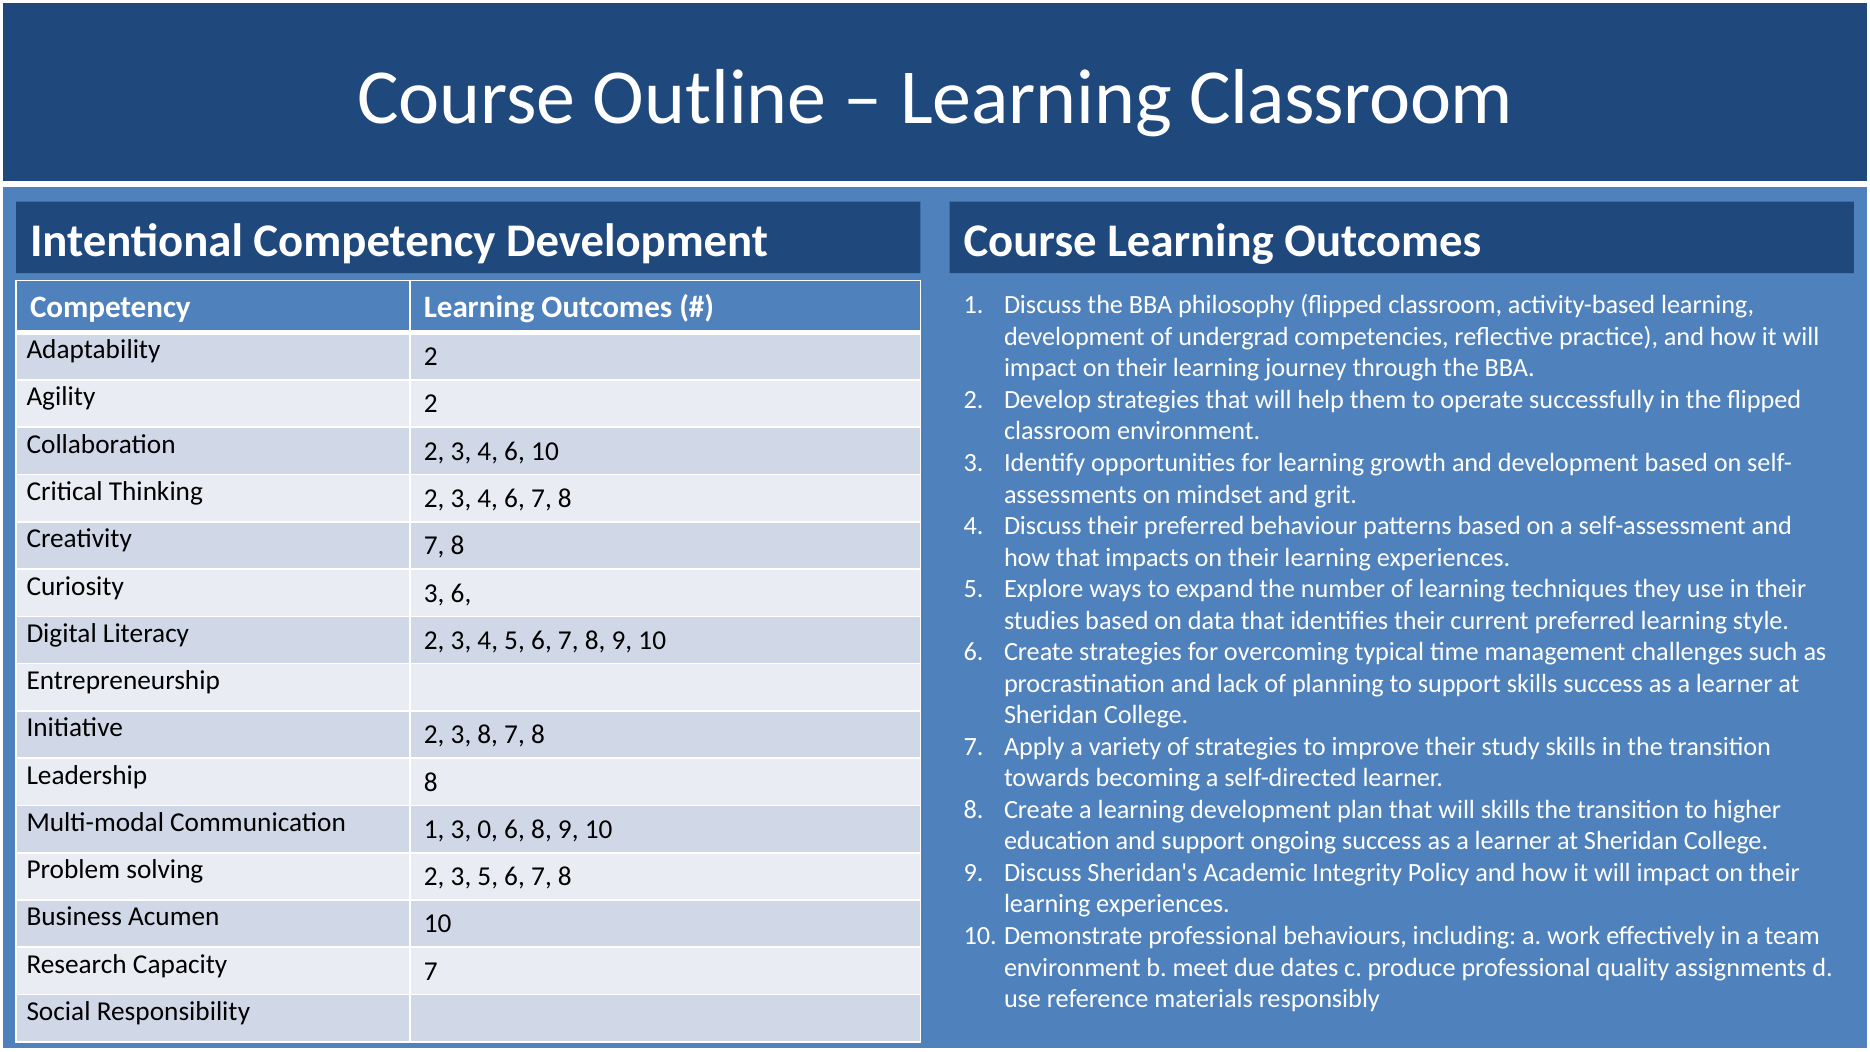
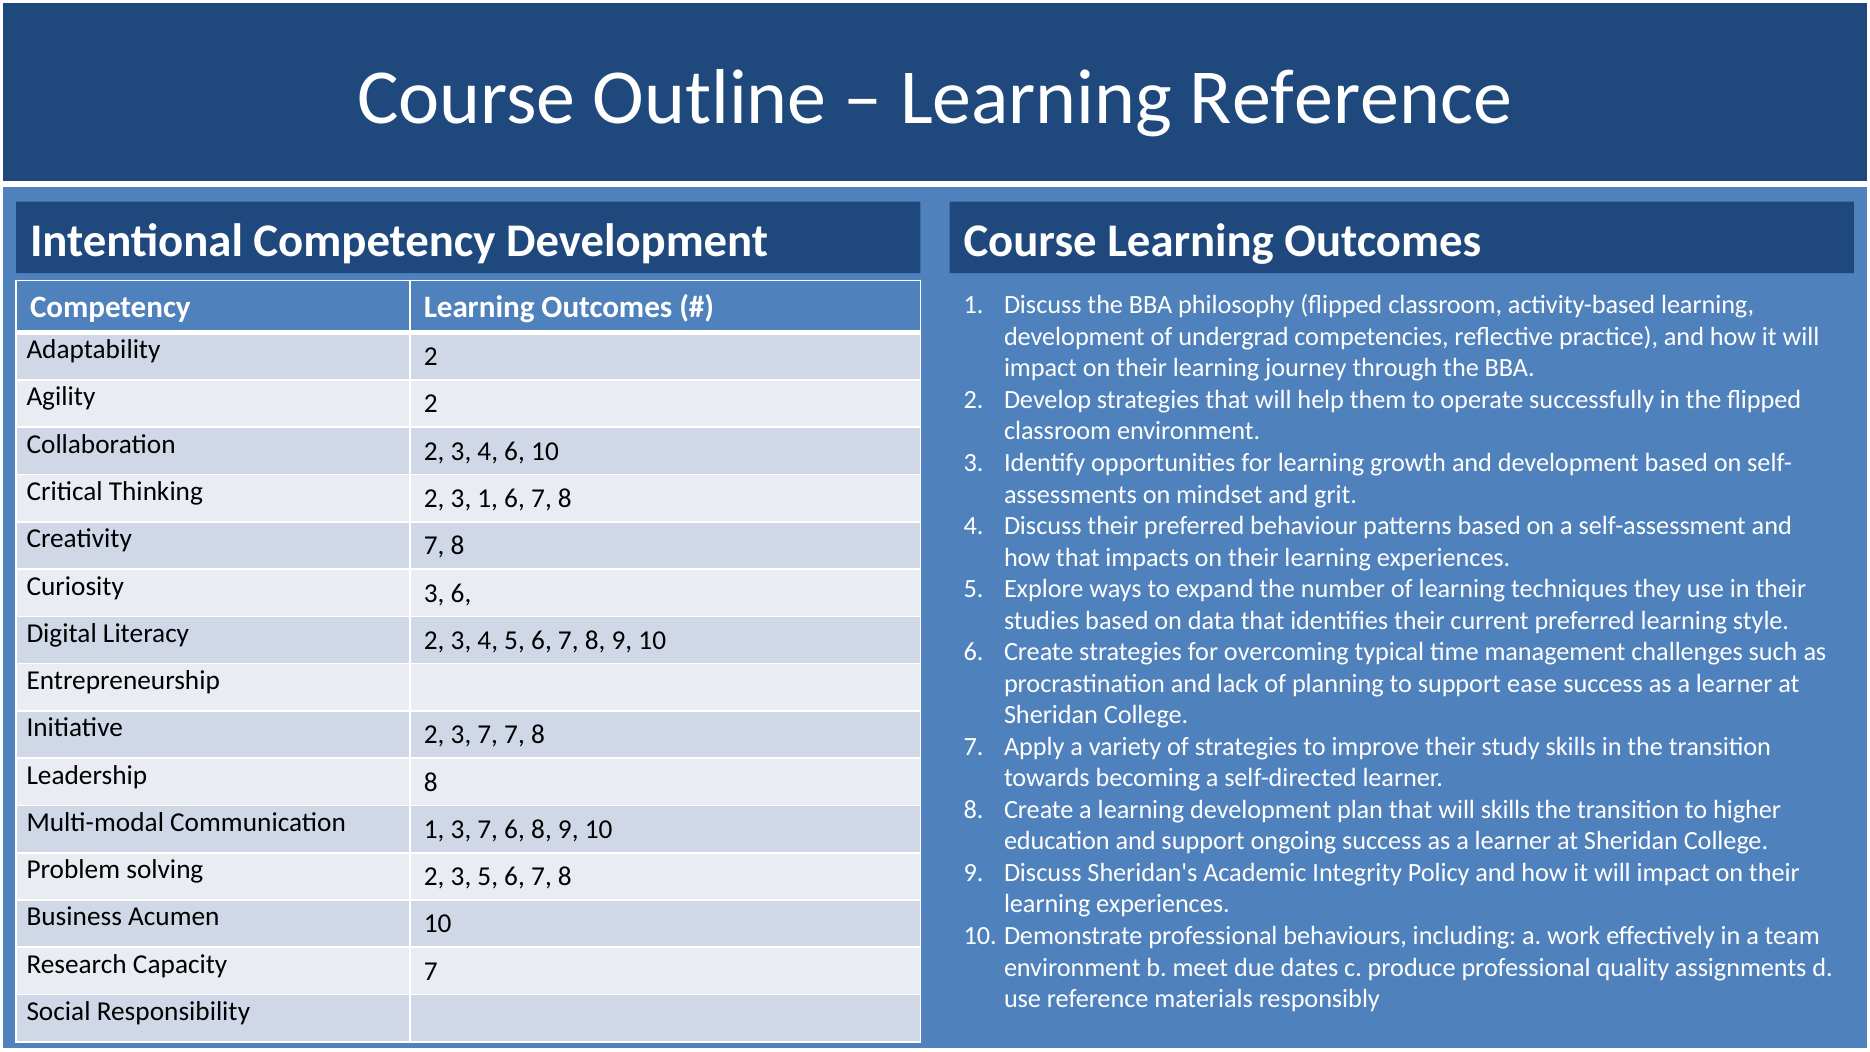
Learning Classroom: Classroom -> Reference (1351, 97)
Thinking 2 3 4: 4 -> 1 (488, 498)
support skills: skills -> ease (1532, 683)
2 3 8: 8 -> 7 (488, 735)
1 3 0: 0 -> 7 (488, 829)
